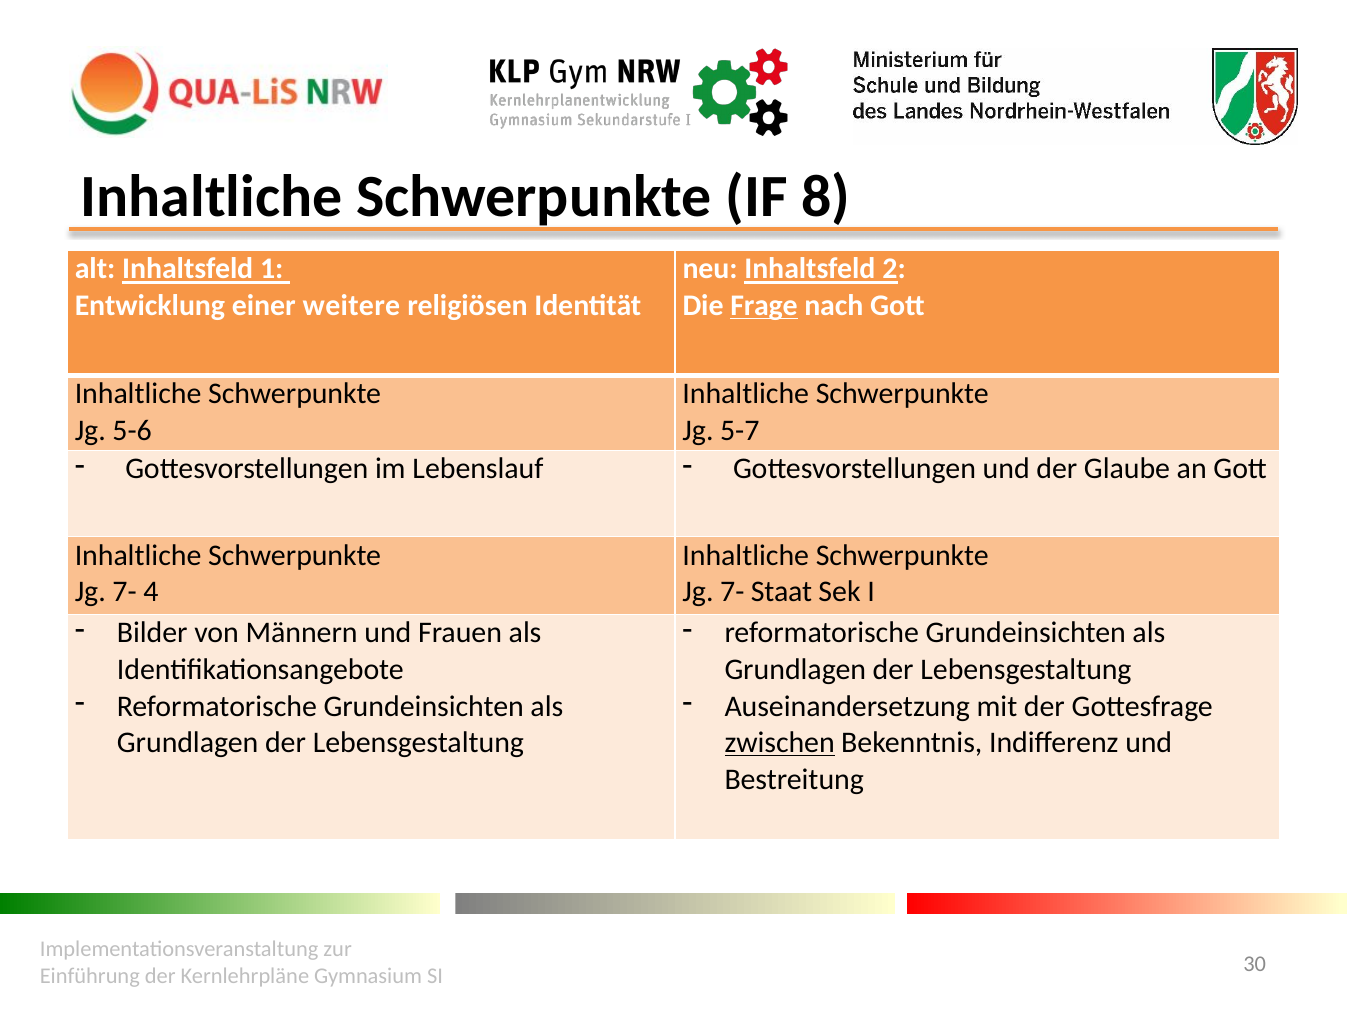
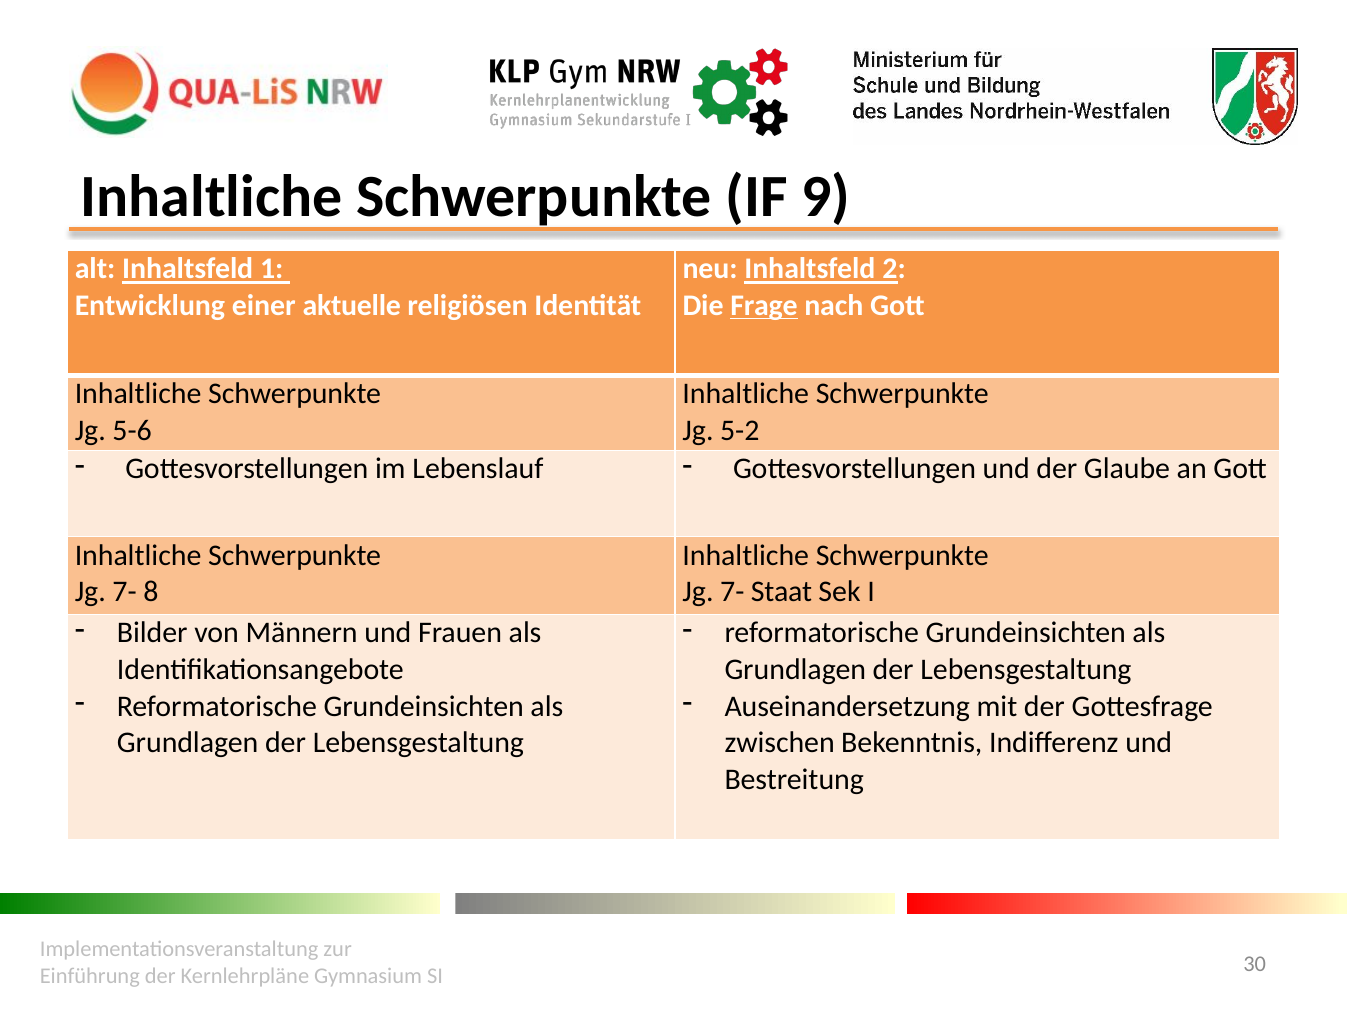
8: 8 -> 9 (826, 196)
weitere: weitere -> aktuelle (352, 306)
5-7: 5-7 -> 5-2 (740, 431)
4: 4 -> 8 (151, 592)
zwischen underline: present -> none (780, 743)
